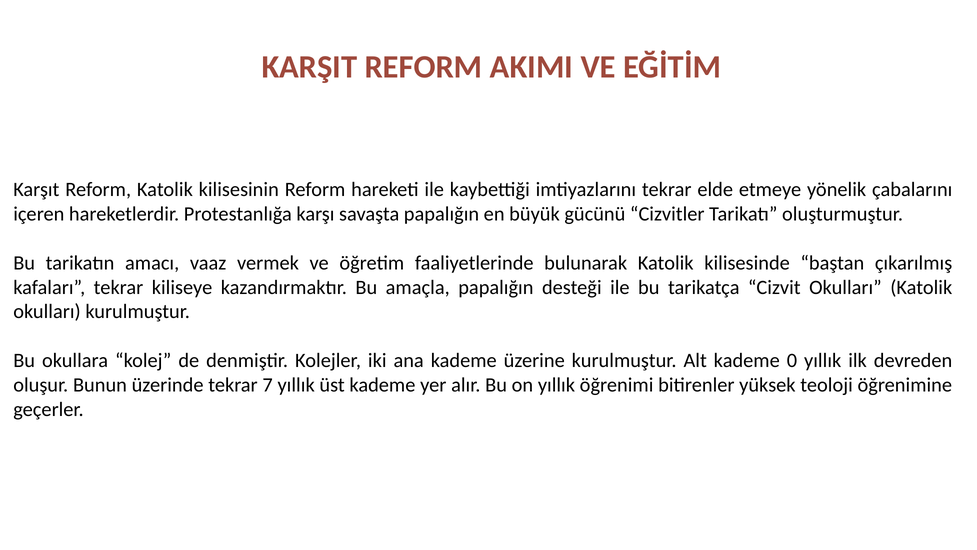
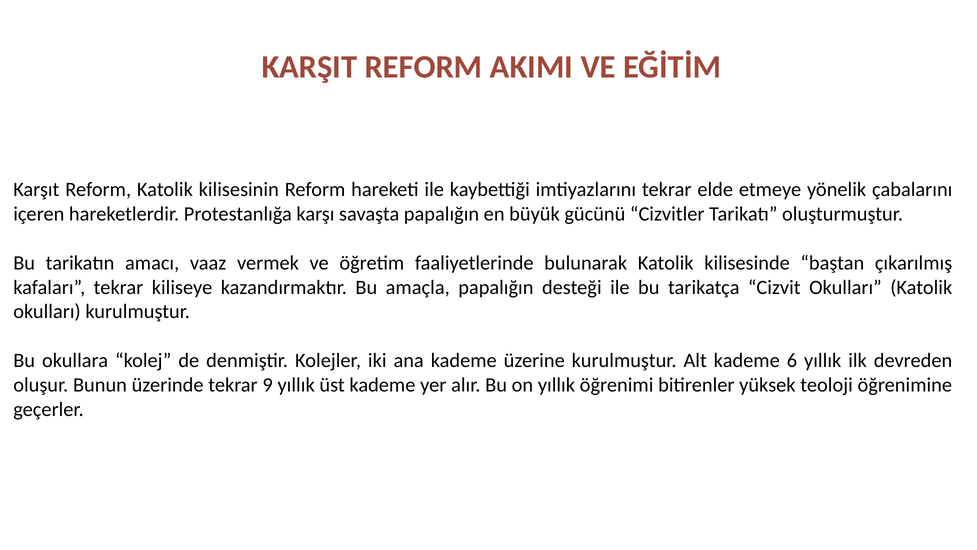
0: 0 -> 6 (792, 360)
7: 7 -> 9 (268, 385)
